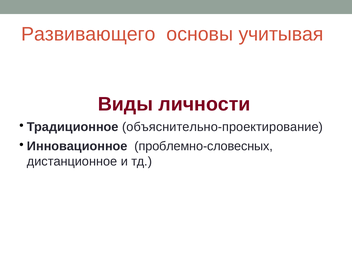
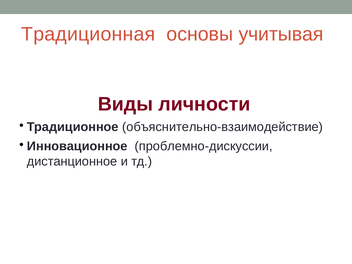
Развивающего: Развивающего -> Традиционная (88, 34)
объяснительно-проектирование: объяснительно-проектирование -> объяснительно-взаимодействие (223, 127)
проблемно-словесных: проблемно-словесных -> проблемно-дискуссии (204, 146)
